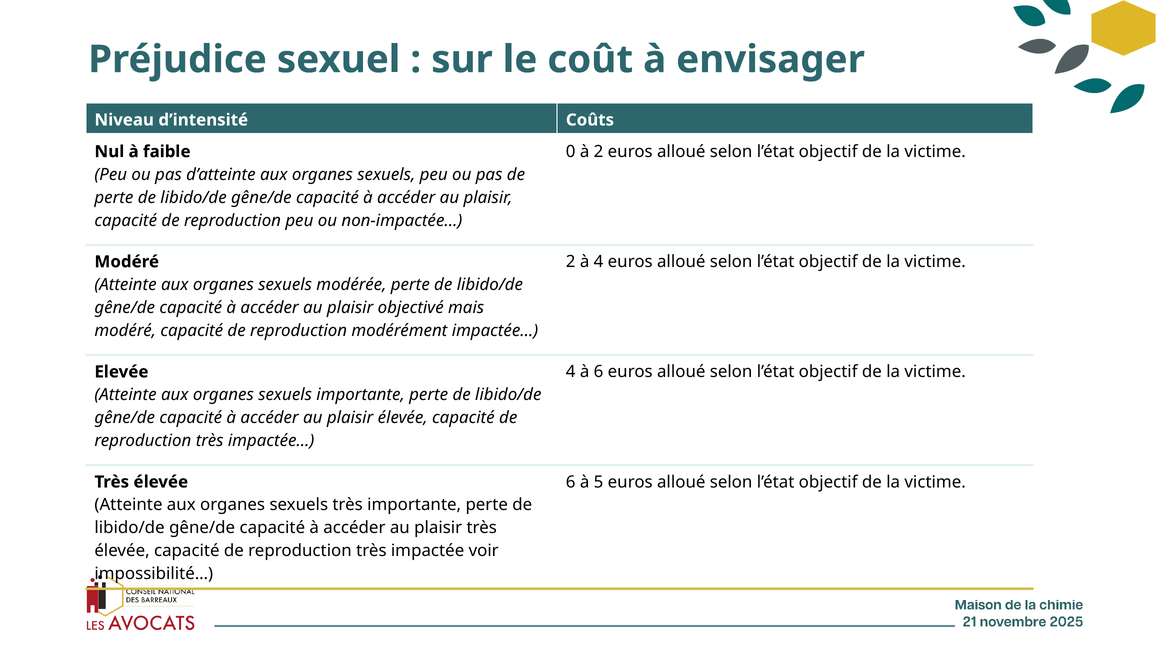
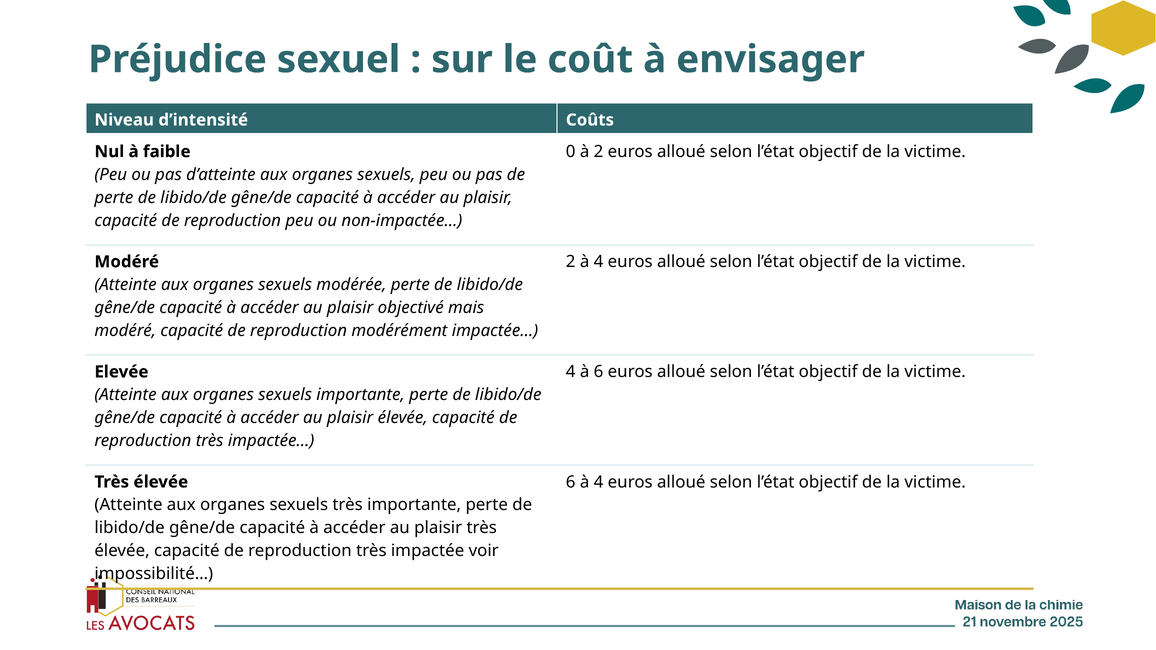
6 à 5: 5 -> 4 (599, 482)
